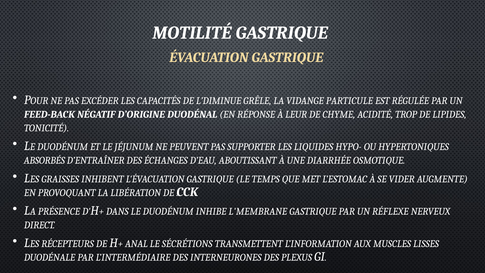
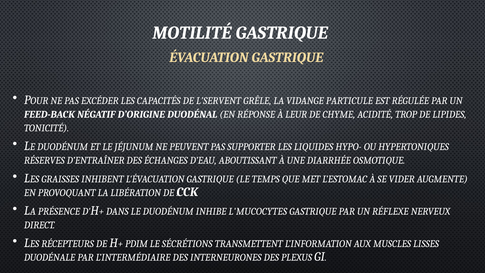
L’DIMINUE: L’DIMINUE -> L’SERVENT (219, 101)
ABSORBÉS: ABSORBÉS -> RÉSERVES (44, 160)
L'MEMBRANE: L'MEMBRANE -> L'MUCOCYTES (258, 211)
ANAL: ANAL -> PDIM (136, 244)
